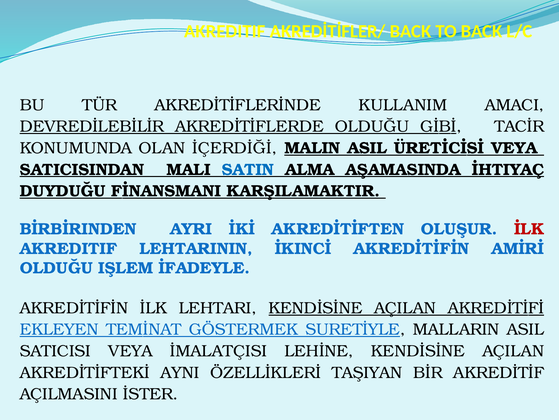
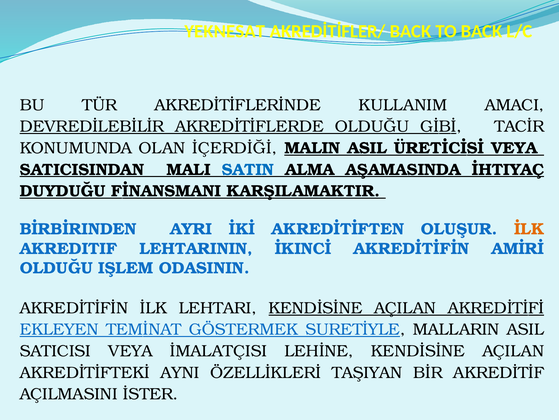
AKREDITIF: AKREDITIF -> YEKNESAT (225, 31)
İLK colour: red -> orange (529, 229)
İFADEYLE: İFADEYLE -> ODASININ (204, 268)
